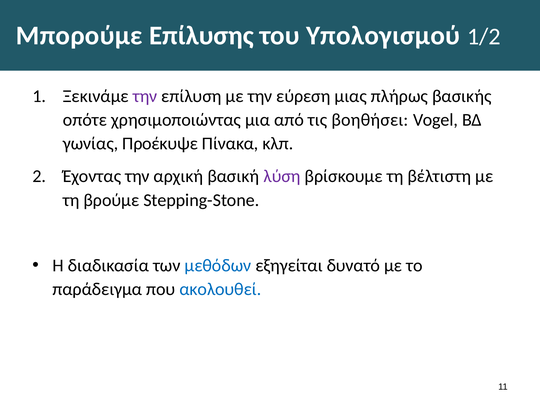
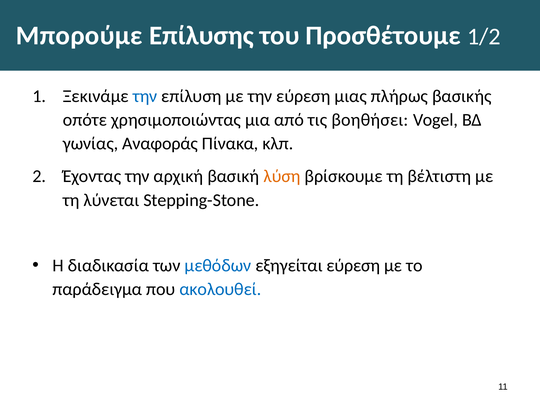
Υπολογισμού: Υπολογισμού -> Προσθέτουμε (383, 36)
την colour: purple -> blue (145, 96)
Προέκυψε: Προέκυψε -> Αναφοράς (160, 144)
λύση colour: purple -> orange (282, 176)
βρούμε: βρούμε -> λύνεται (111, 200)
εξηγείται δυνατό: δυνατό -> εύρεση (353, 266)
